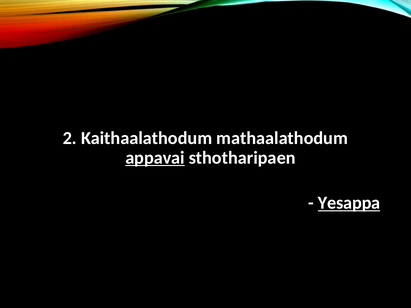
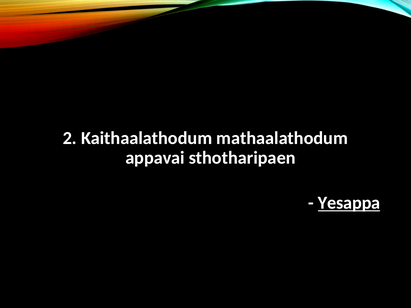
appavai underline: present -> none (155, 158)
